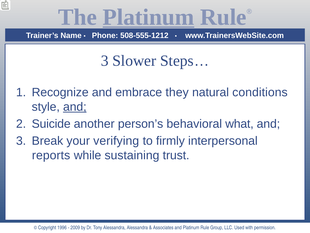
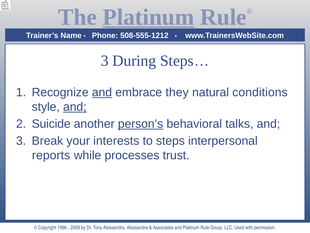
Slower: Slower -> During (134, 60)
and underline: none -> present (102, 92)
person’s underline: none -> present (141, 124)
what: what -> talks (239, 124)
verifying: verifying -> interests (116, 141)
firmly: firmly -> steps (170, 141)
sustaining: sustaining -> processes (132, 155)
